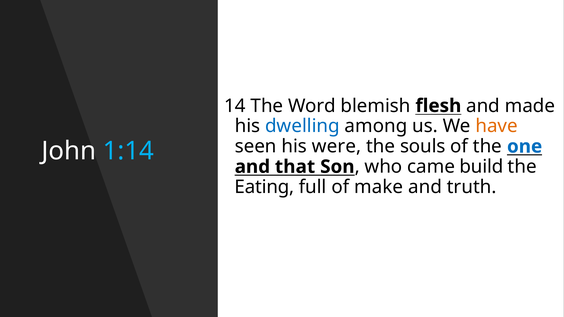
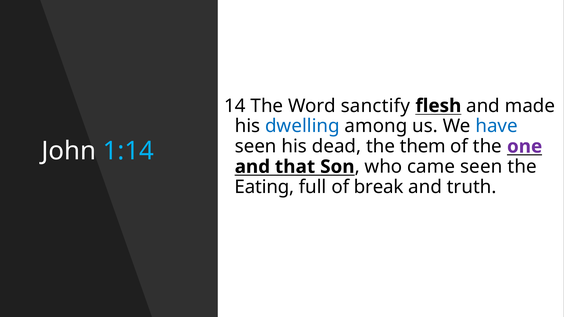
blemish: blemish -> sanctify (375, 106)
have colour: orange -> blue (497, 126)
were: were -> dead (337, 147)
souls: souls -> them (423, 147)
one colour: blue -> purple (525, 147)
came build: build -> seen (481, 167)
make: make -> break (379, 187)
